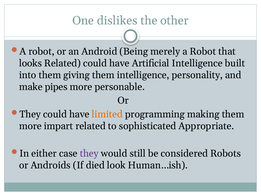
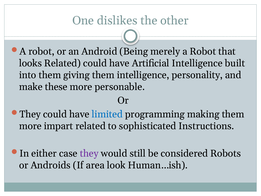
pipes: pipes -> these (56, 87)
limited colour: orange -> blue (107, 114)
Appropriate: Appropriate -> Instructions (206, 126)
died: died -> area (95, 165)
